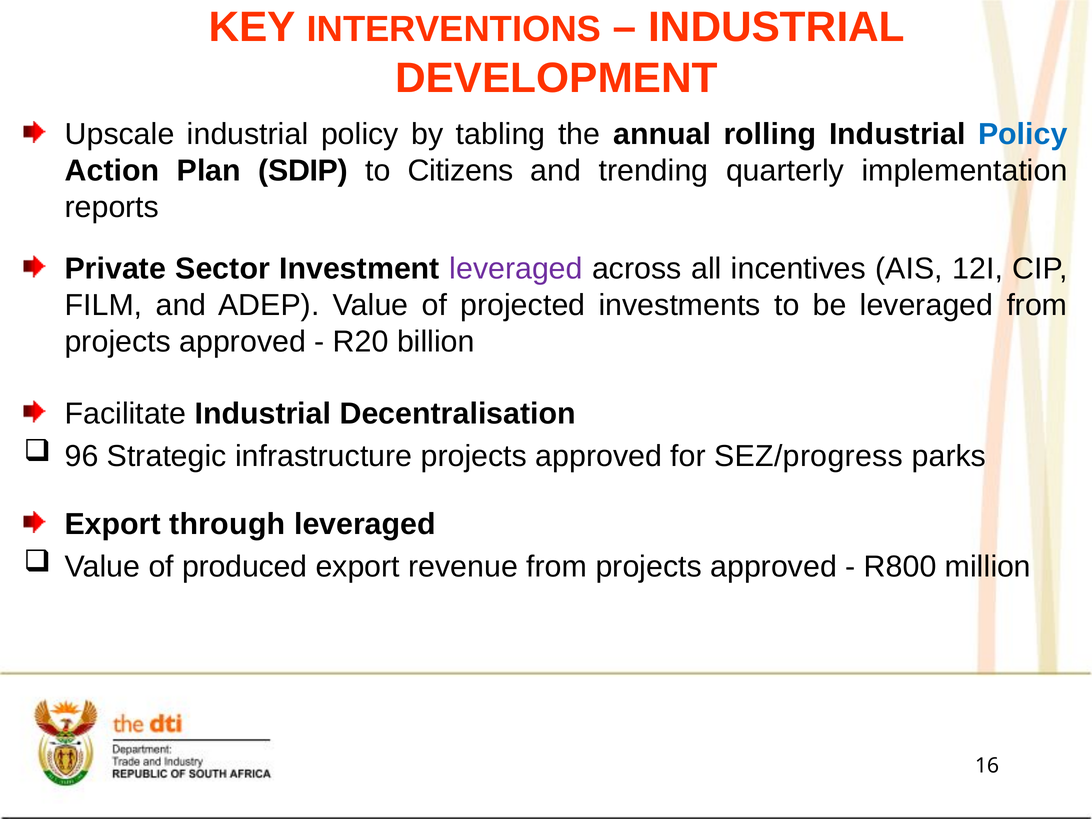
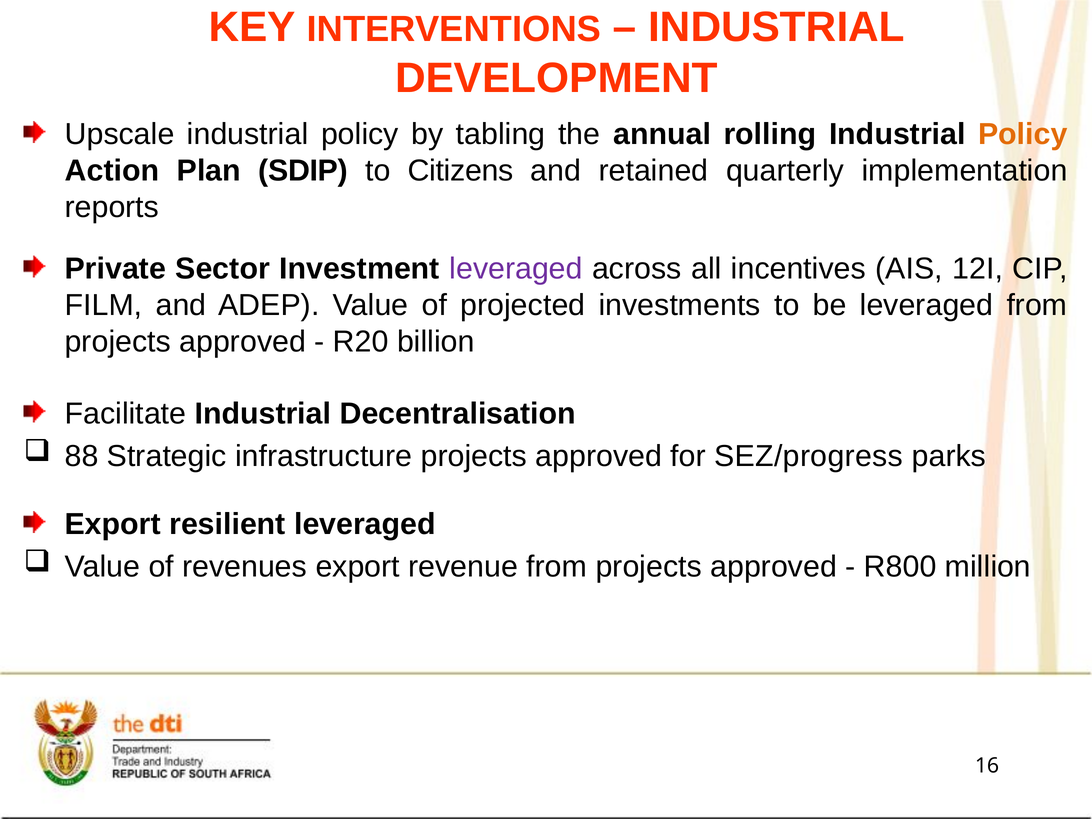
Policy colour: blue -> orange (1023, 134)
trending: trending -> retained (654, 171)
96: 96 -> 88 (82, 456)
through: through -> resilient (227, 524)
produced: produced -> revenues (245, 567)
